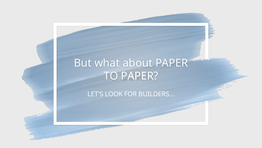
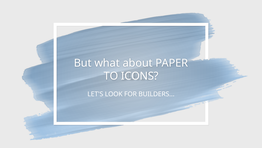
TO PAPER: PAPER -> ICONS (140, 76)
